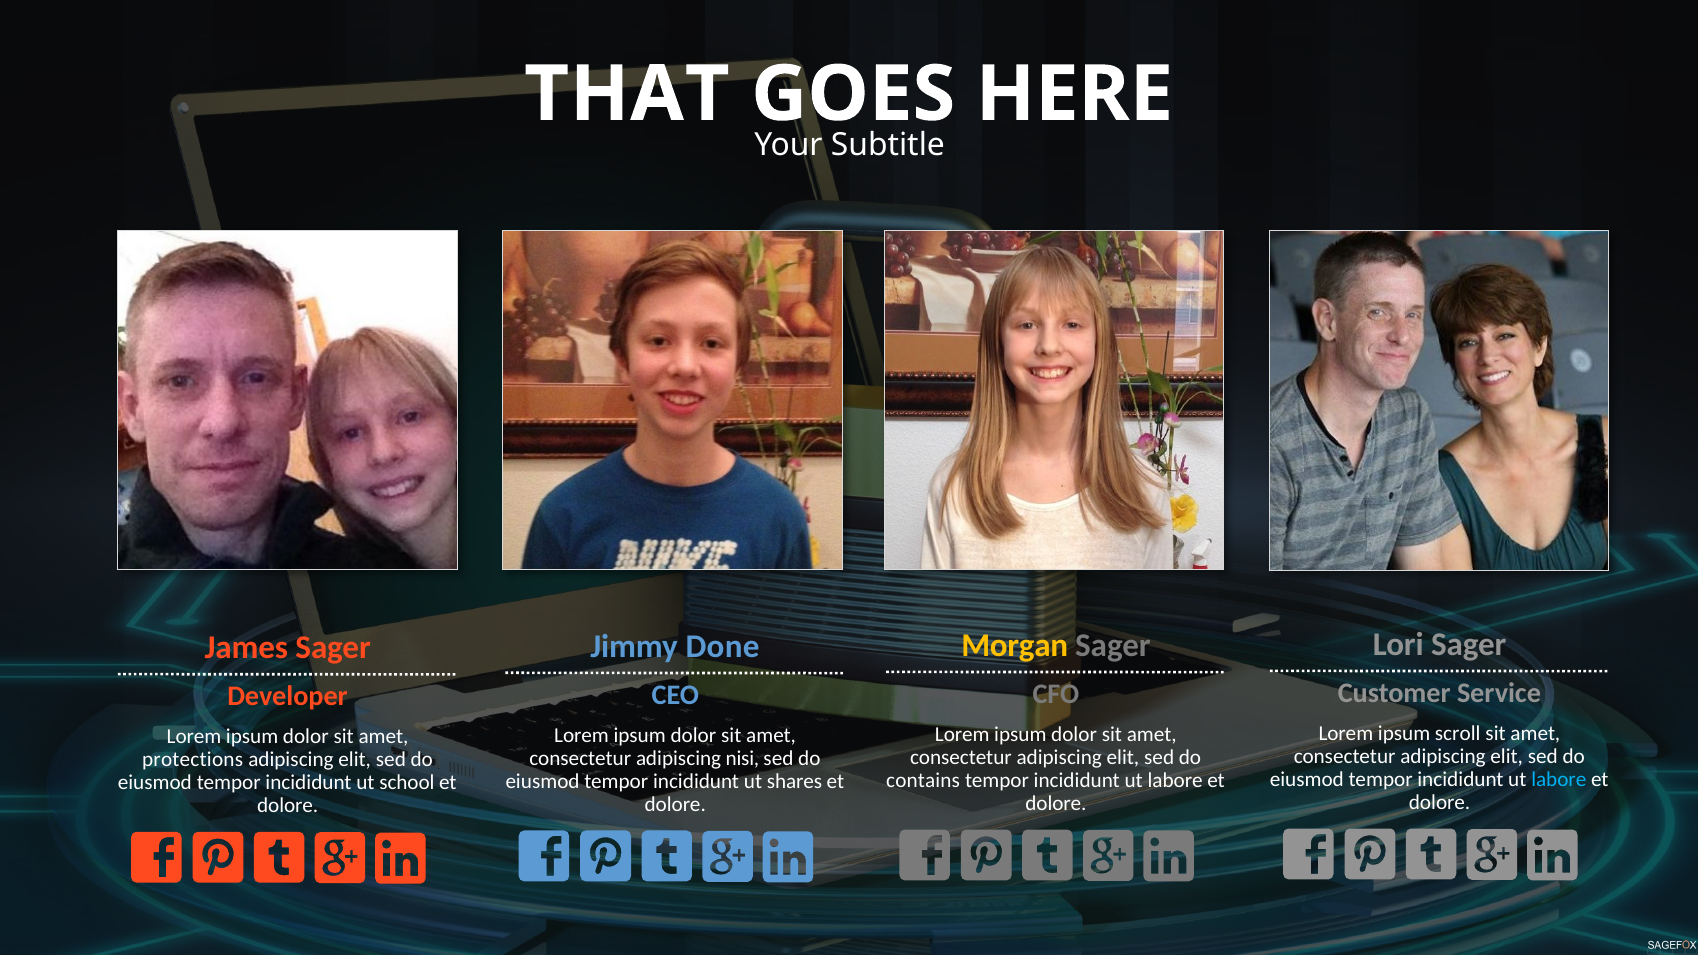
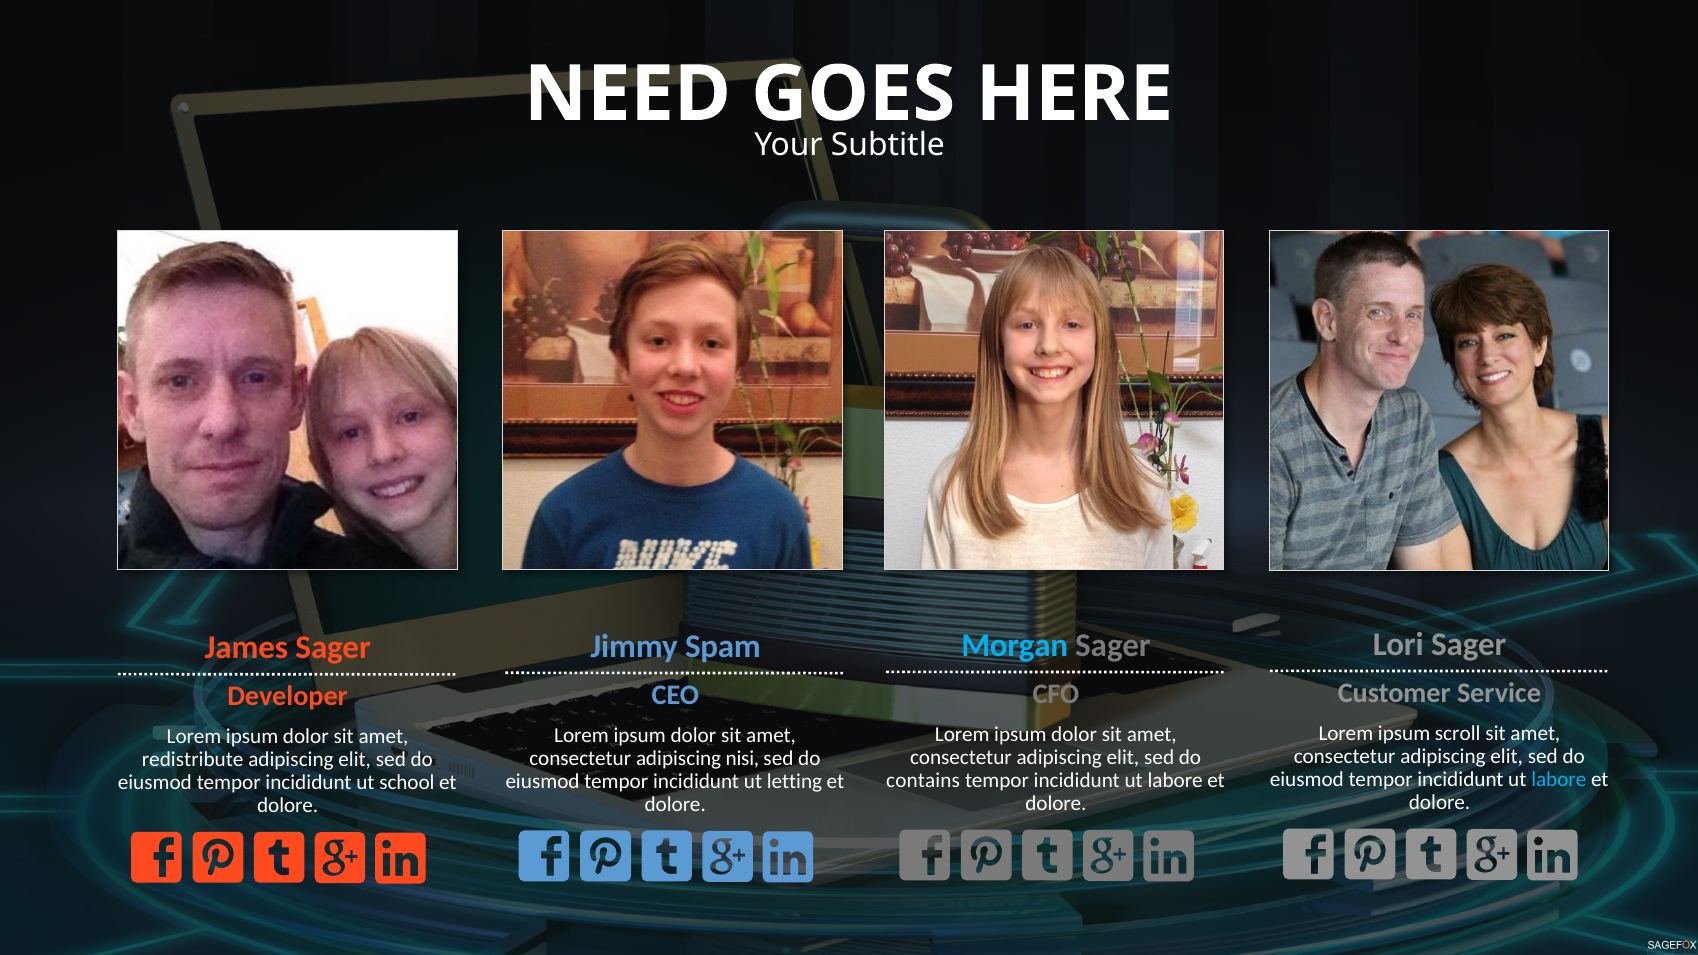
THAT: THAT -> NEED (627, 94)
Morgan colour: yellow -> light blue (1015, 646)
Done: Done -> Spam (723, 647)
protections: protections -> redistribute (193, 760)
shares: shares -> letting (794, 781)
